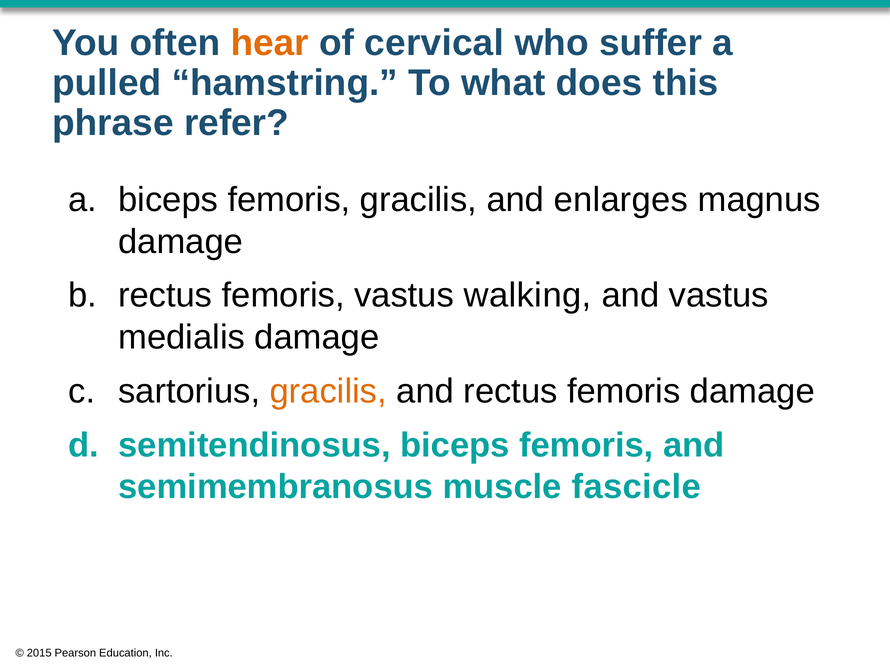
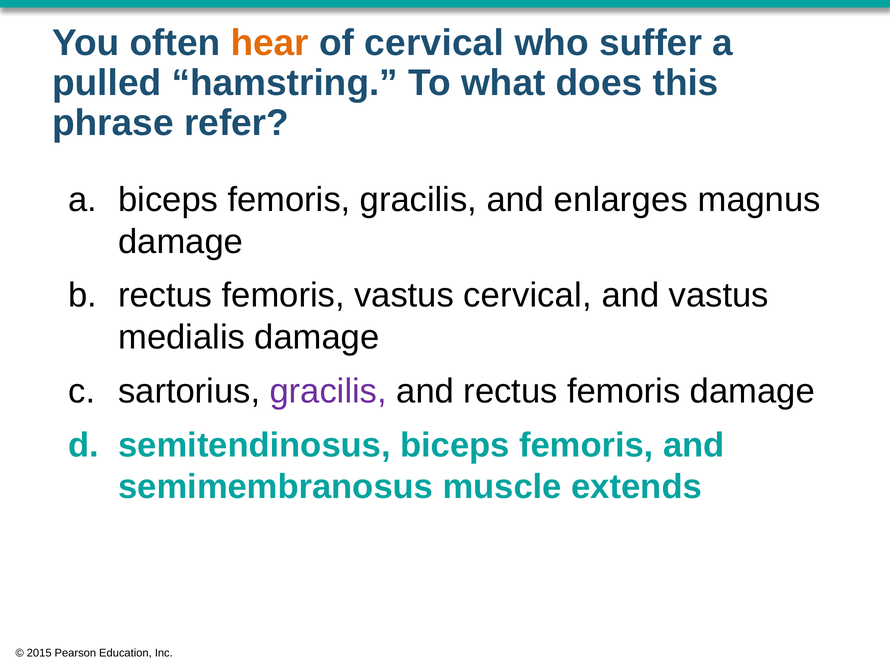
vastus walking: walking -> cervical (528, 295)
gracilis colour: orange -> purple (328, 391)
fascicle: fascicle -> extends (637, 486)
